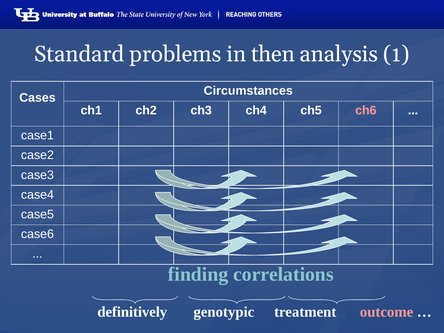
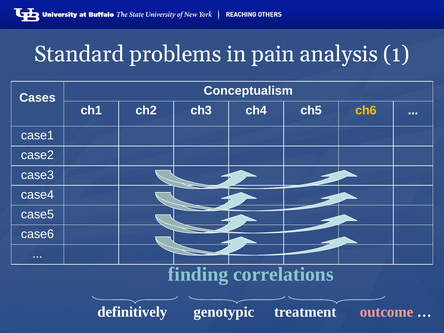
then: then -> pain (273, 54)
Circumstances: Circumstances -> Conceptualism (248, 91)
ch6 colour: pink -> yellow (366, 110)
